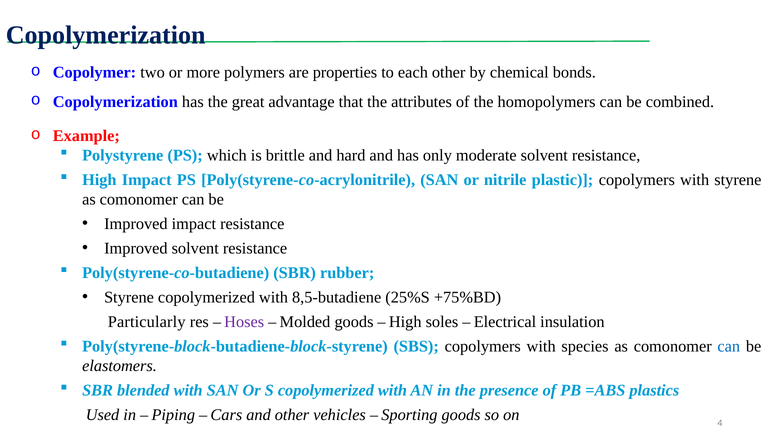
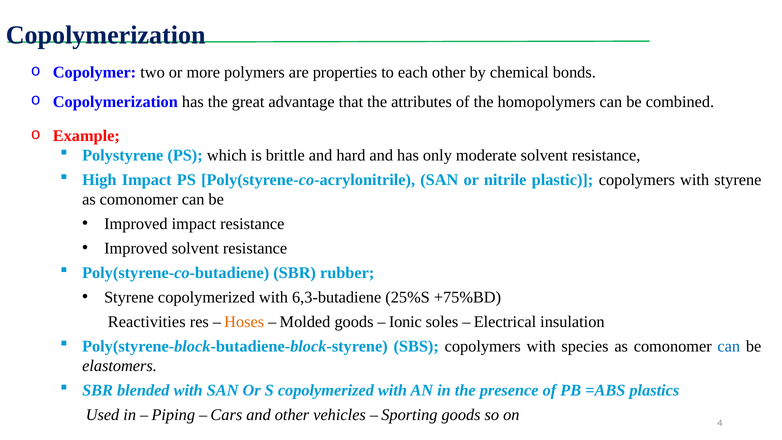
8,5-butadiene: 8,5-butadiene -> 6,3-butadiene (337, 297)
Particularly: Particularly -> Reactivities (147, 322)
Hoses colour: purple -> orange (244, 322)
High: High -> Ionic (405, 322)
